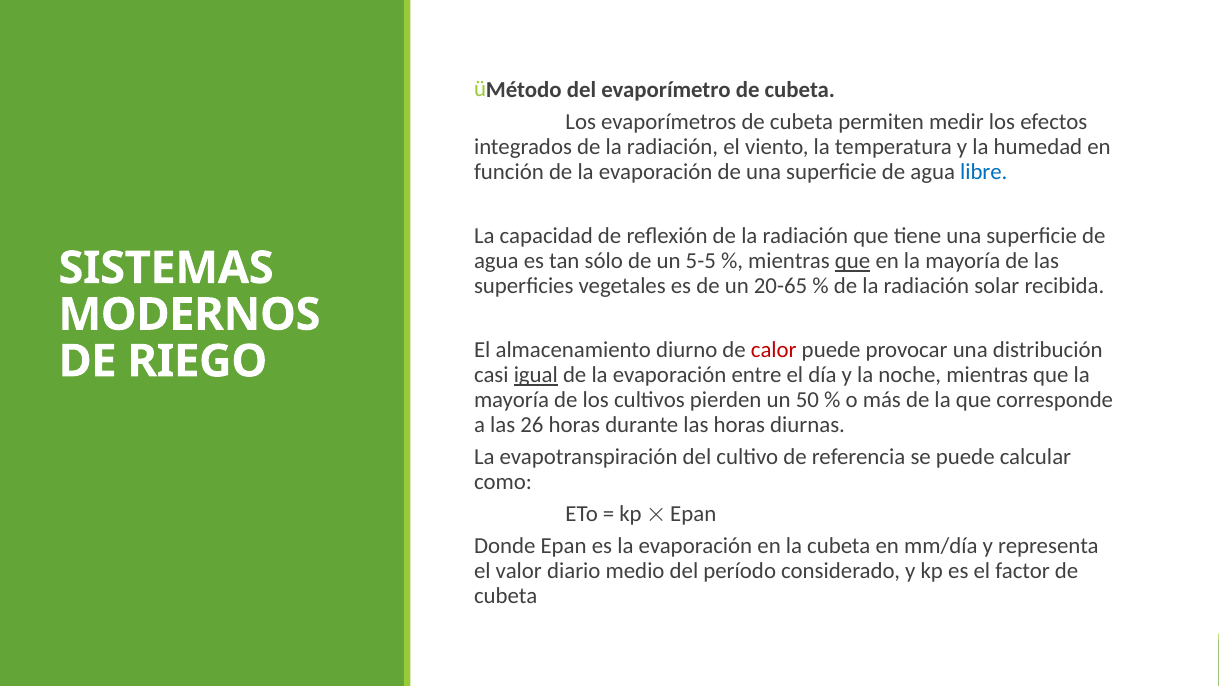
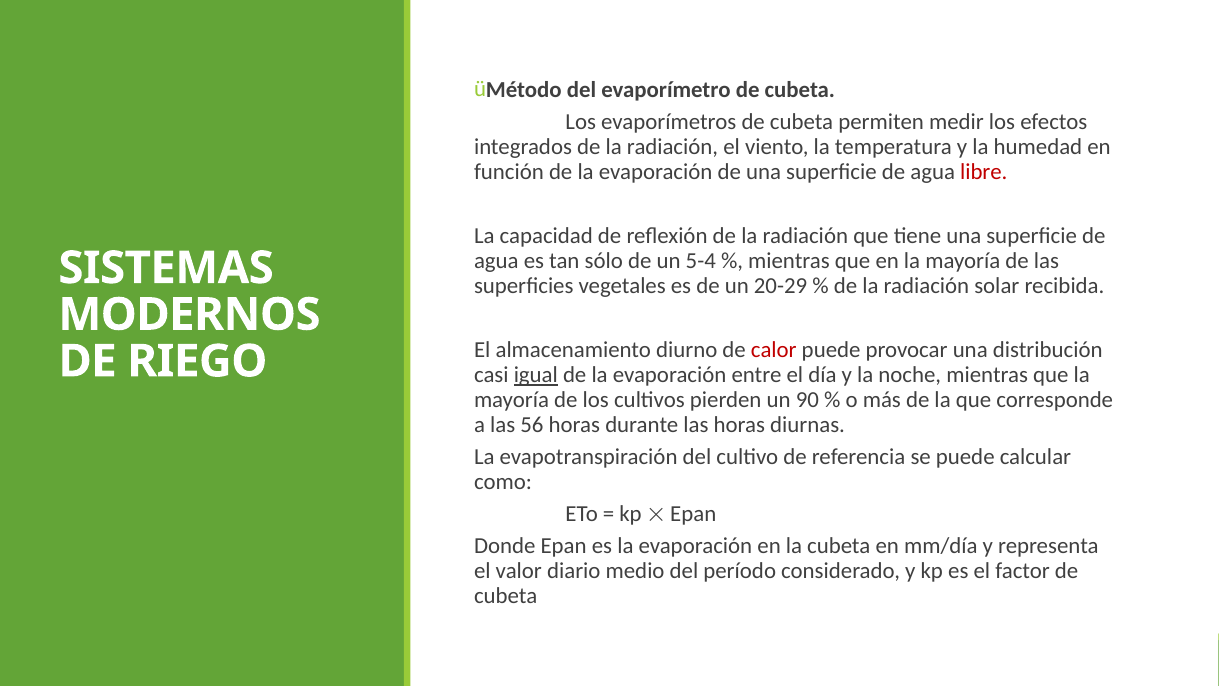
libre colour: blue -> red (984, 172)
5-5: 5-5 -> 5-4 (701, 261)
que underline: present -> none (853, 261)
20-65: 20-65 -> 20-29 (781, 286)
50: 50 -> 90 (807, 400)
26: 26 -> 56 (532, 424)
